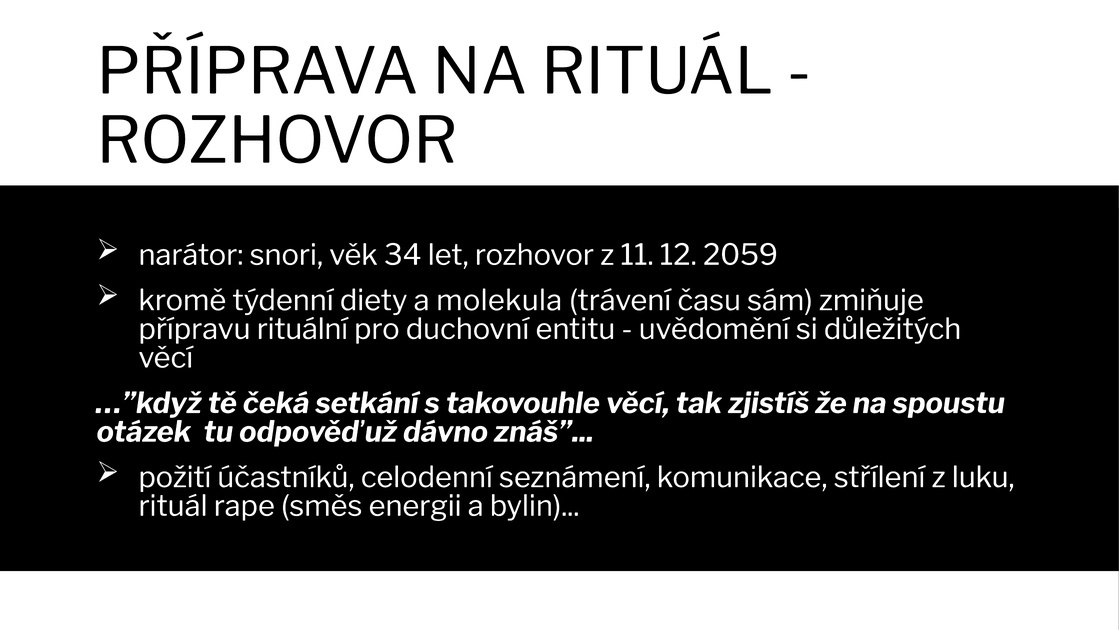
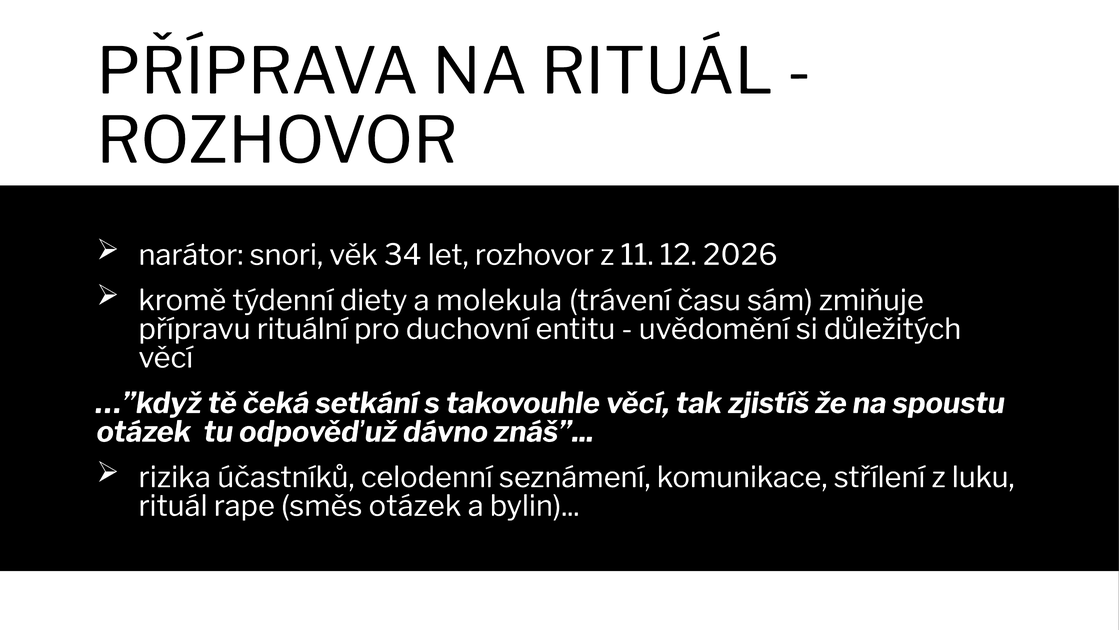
2059: 2059 -> 2026 (740, 255)
požití: požití -> rizika (175, 477)
směs energii: energii -> otázek (415, 506)
